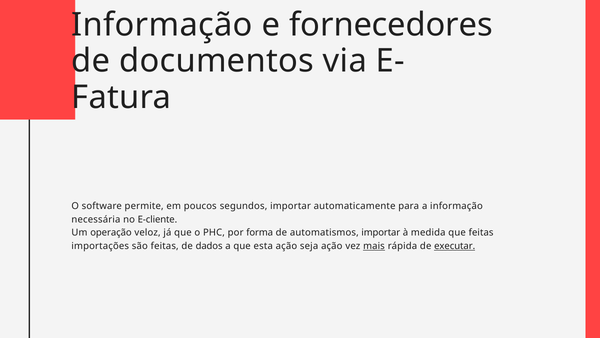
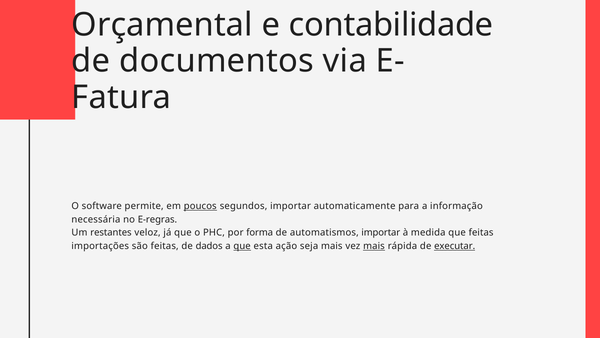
Informação: Informação -> Orçamental (162, 25)
fornecedores: fornecedores -> contabilidade (391, 25)
poucos underline: none -> present (200, 206)
E-cliente: E-cliente -> E-regras (157, 219)
operação: operação -> restantes (111, 232)
que underline: none -> present (242, 246)
seja ação: ação -> mais (332, 246)
